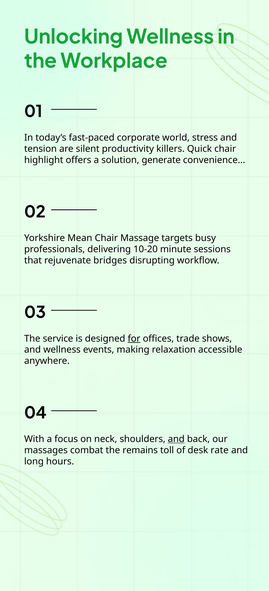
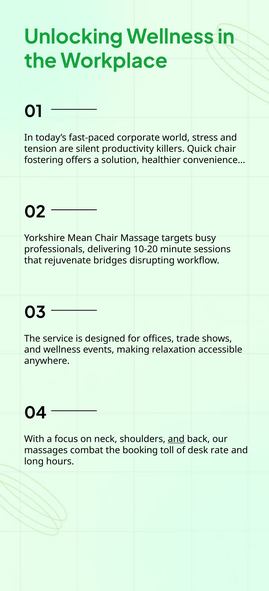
highlight: highlight -> fostering (44, 160)
generate: generate -> healthier (161, 160)
for underline: present -> none (134, 339)
remains: remains -> booking (140, 451)
